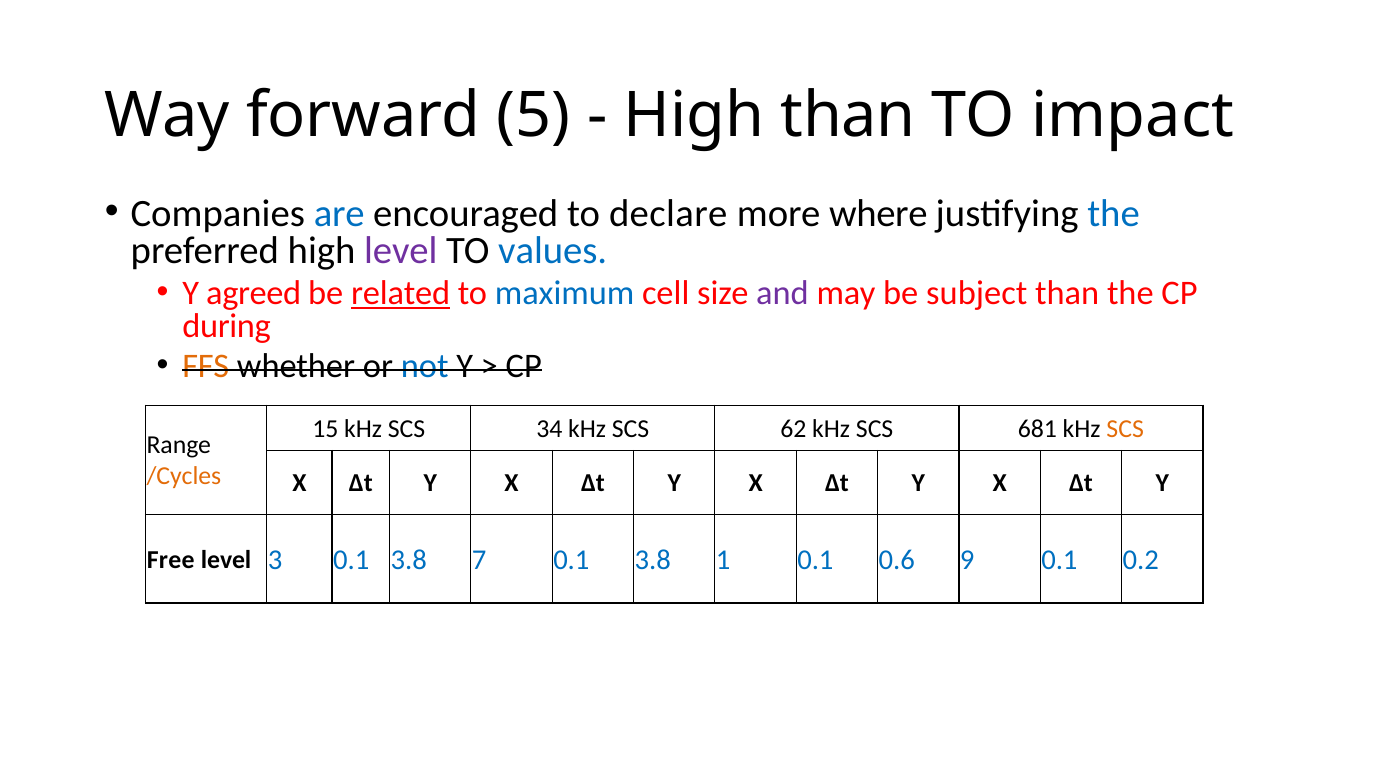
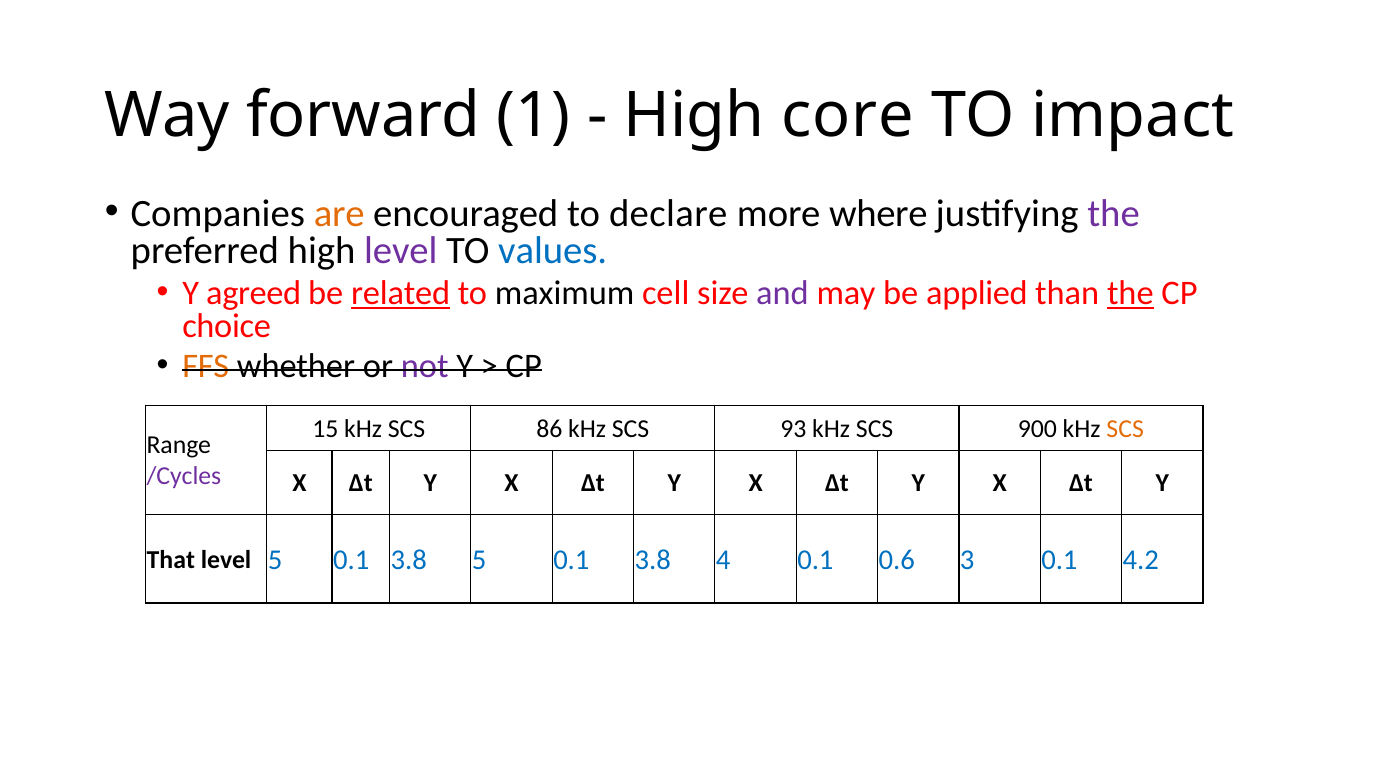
5: 5 -> 1 (534, 116)
High than: than -> core (848, 116)
are colour: blue -> orange (339, 213)
the colour: blue -> purple (1114, 213)
maximum colour: blue -> black (565, 293)
subject: subject -> applied (977, 293)
the underline: none -> present (1130, 293)
during: during -> choice (227, 327)
not colour: blue -> purple (425, 366)
34: 34 -> 86 (549, 429)
62: 62 -> 93 (793, 429)
681: 681 -> 900 (1037, 429)
/Cycles colour: orange -> purple (184, 476)
Free: Free -> That (171, 560)
level 3: 3 -> 5 (275, 560)
3.8 7: 7 -> 5 (479, 560)
1: 1 -> 4 (723, 560)
9: 9 -> 3 (967, 560)
0.2: 0.2 -> 4.2 (1141, 560)
